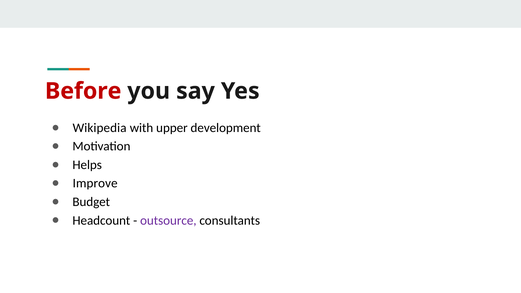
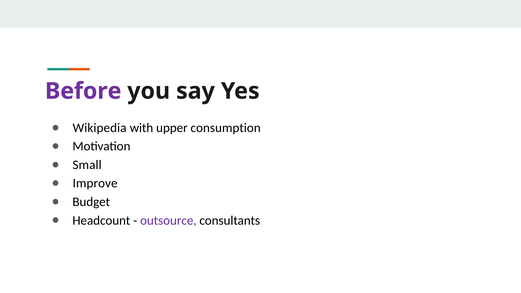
Before colour: red -> purple (83, 91)
development: development -> consumption (226, 128)
Helps: Helps -> Small (87, 165)
